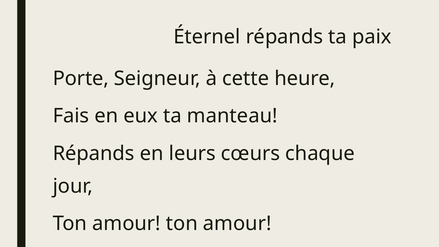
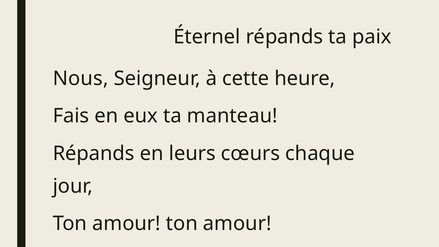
Porte: Porte -> Nous (81, 78)
